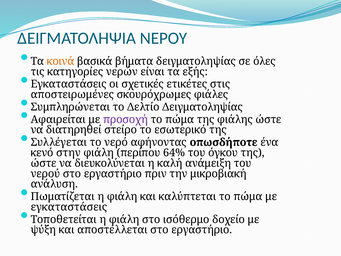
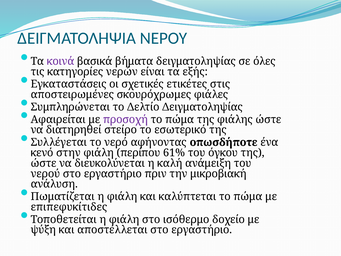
κοινά colour: orange -> purple (61, 61)
64%: 64% -> 61% (174, 153)
εγκαταστάσεις: εγκαταστάσεις -> επιπεφυκίτιδες (69, 207)
